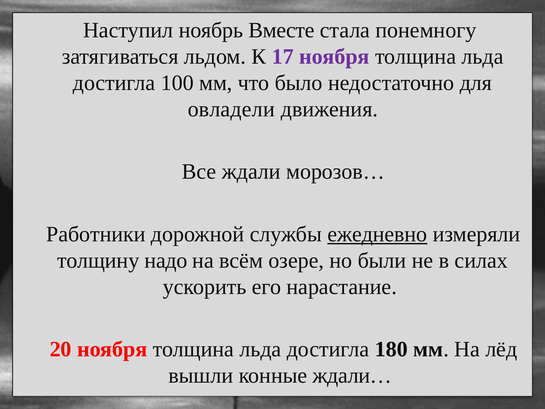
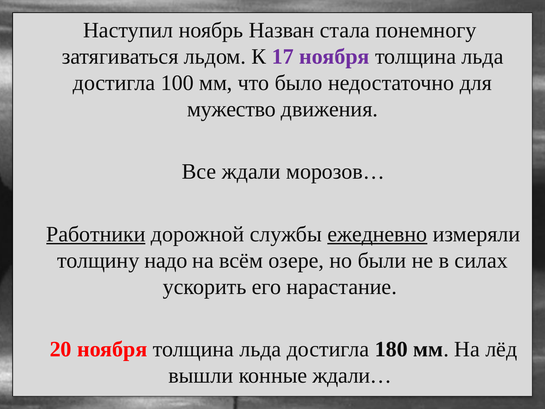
Вместе: Вместе -> Назван (282, 30)
овладели: овладели -> мужество (231, 109)
Работники underline: none -> present (96, 234)
